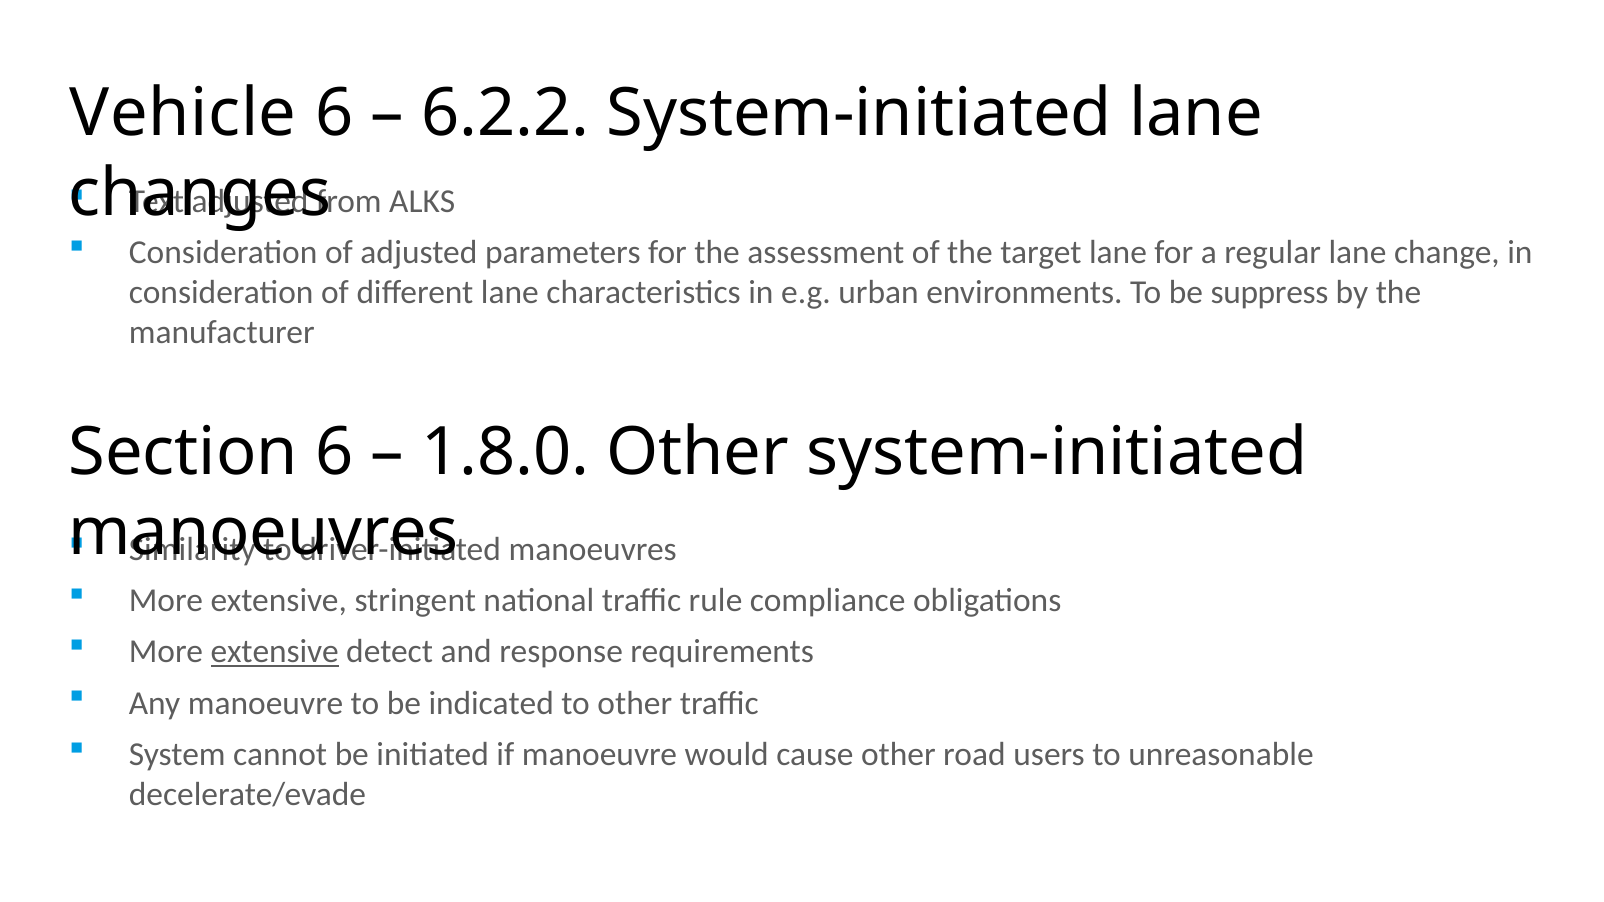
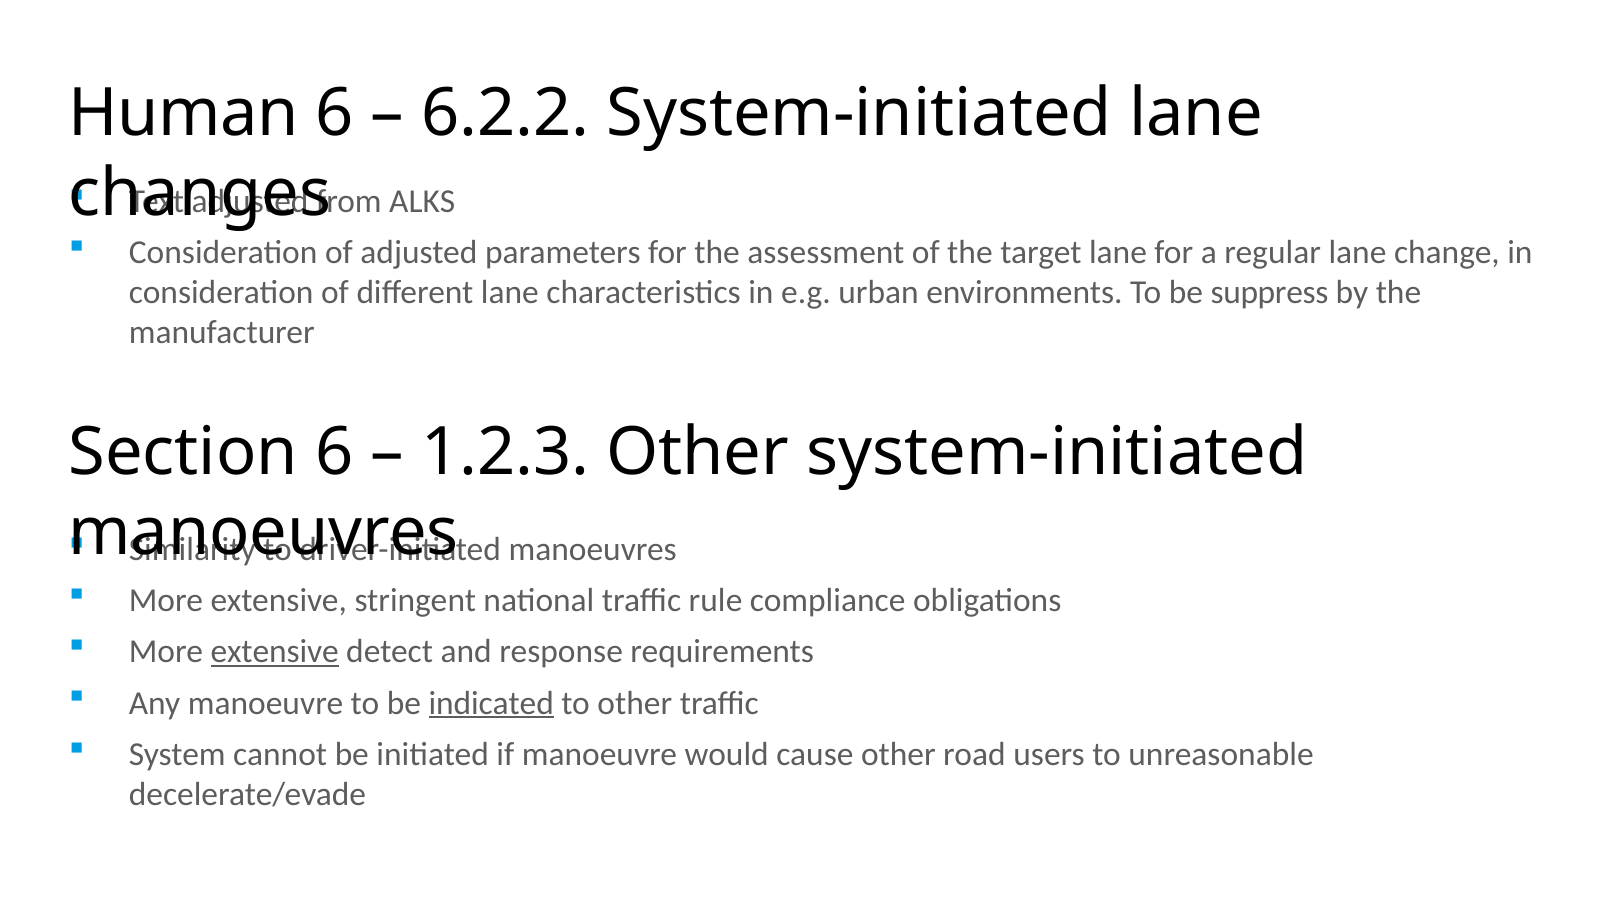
Vehicle: Vehicle -> Human (184, 113)
1.8.0: 1.8.0 -> 1.2.3 (505, 453)
indicated underline: none -> present (491, 703)
